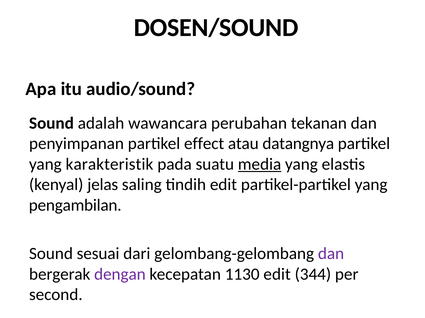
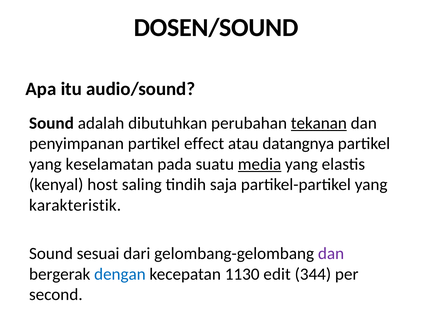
wawancara: wawancara -> dibutuhkan (168, 123)
tekanan underline: none -> present (319, 123)
karakteristik: karakteristik -> keselamatan (110, 164)
jelas: jelas -> host (103, 185)
tindih edit: edit -> saja (223, 185)
pengambilan: pengambilan -> karakteristik (75, 206)
dengan colour: purple -> blue (120, 275)
